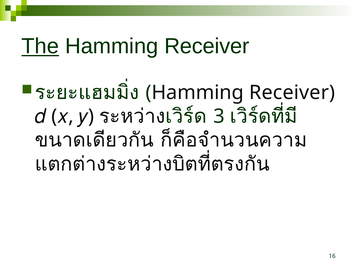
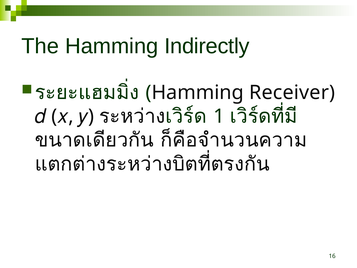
The underline: present -> none (40, 46)
Receiver: Receiver -> Indirectly (207, 46)
3: 3 -> 1 (219, 116)
